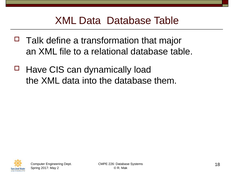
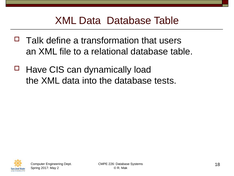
major: major -> users (170, 40)
them: them -> tests (165, 80)
